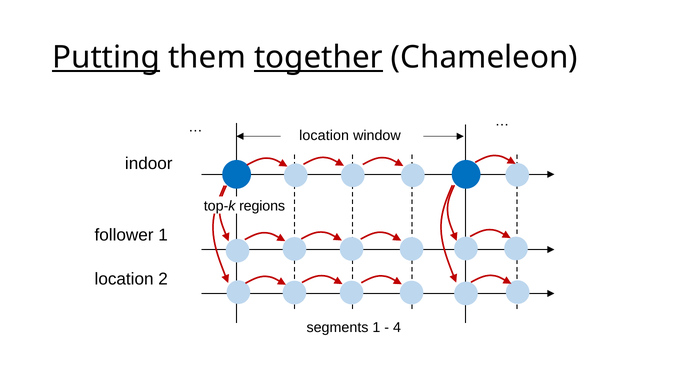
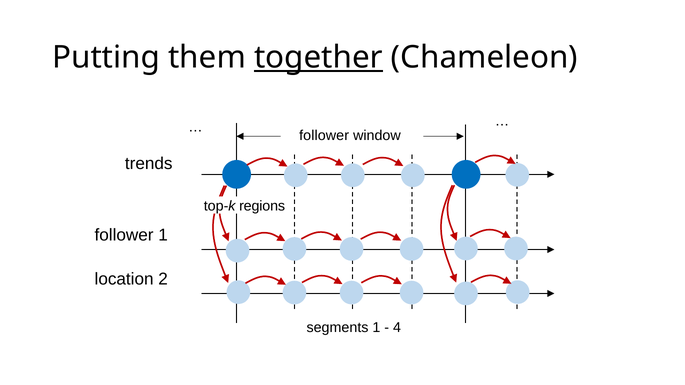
Putting underline: present -> none (106, 58)
location: location -> follower (324, 135)
indoor: indoor -> trends (149, 164)
